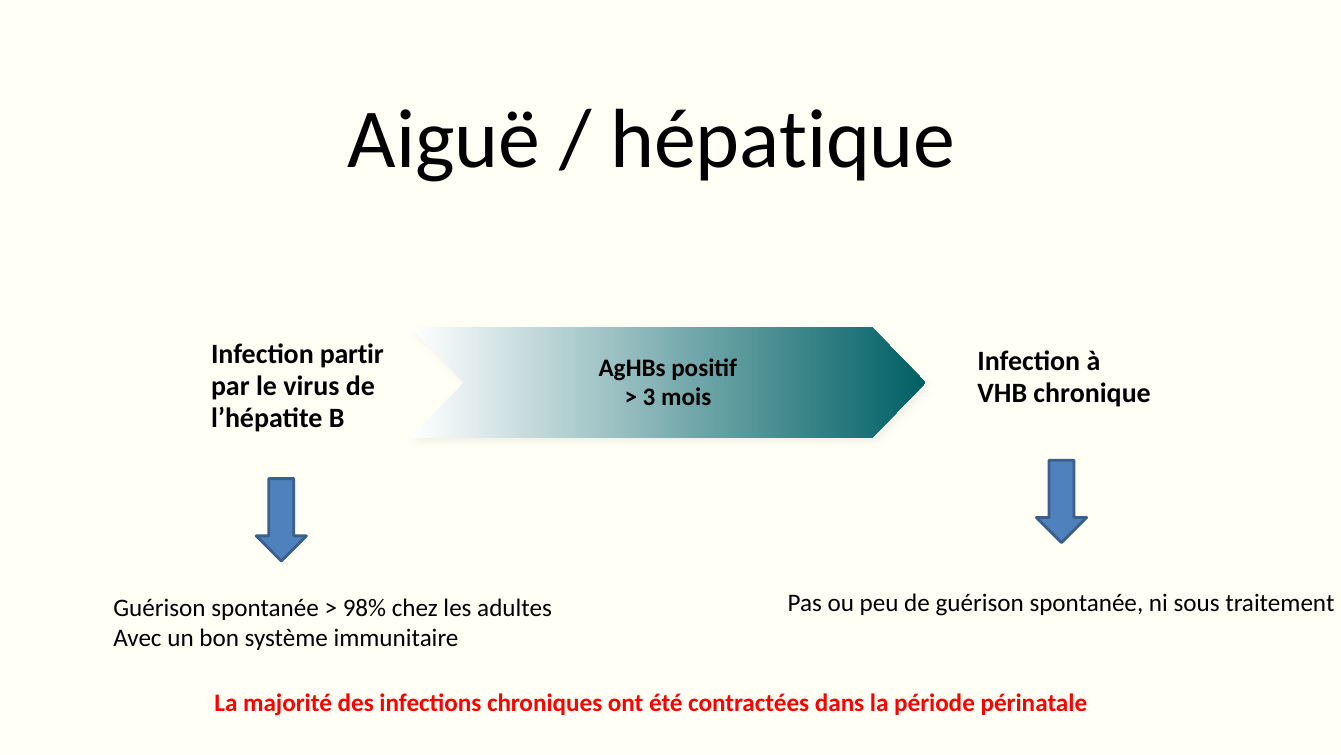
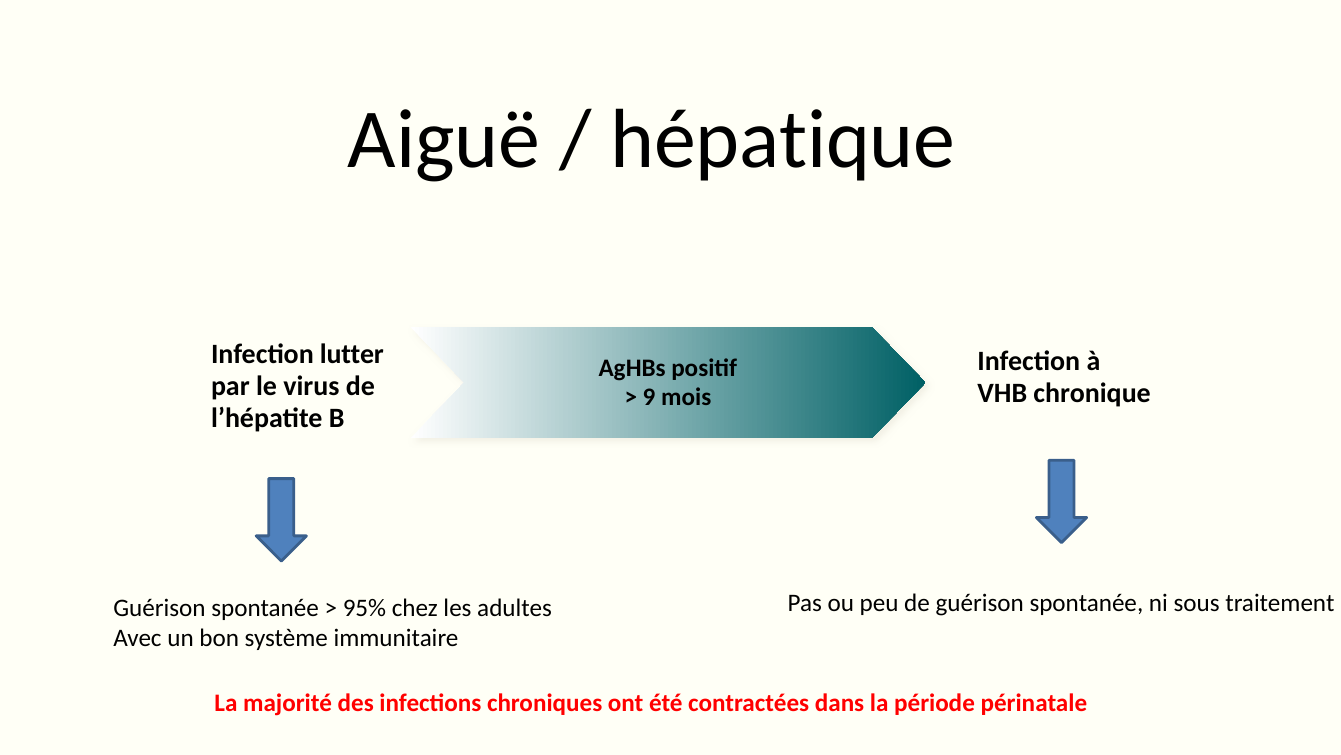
partir: partir -> lutter (352, 354)
3: 3 -> 9 (649, 397)
98%: 98% -> 95% (364, 607)
